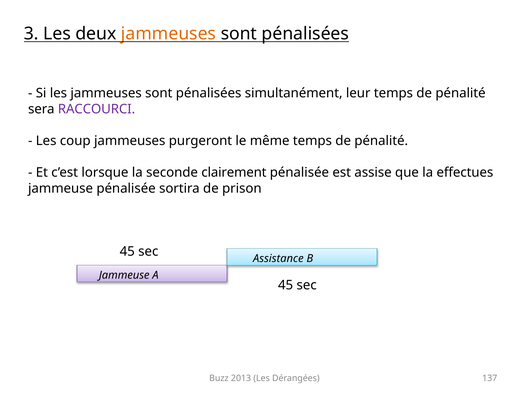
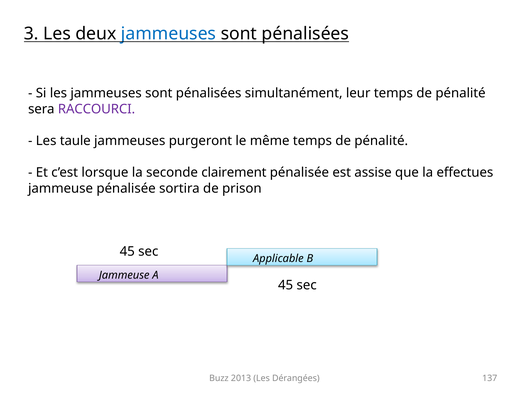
jammeuses colour: orange -> blue (169, 34)
coup: coup -> taule (75, 141)
Assistance: Assistance -> Applicable (278, 258)
